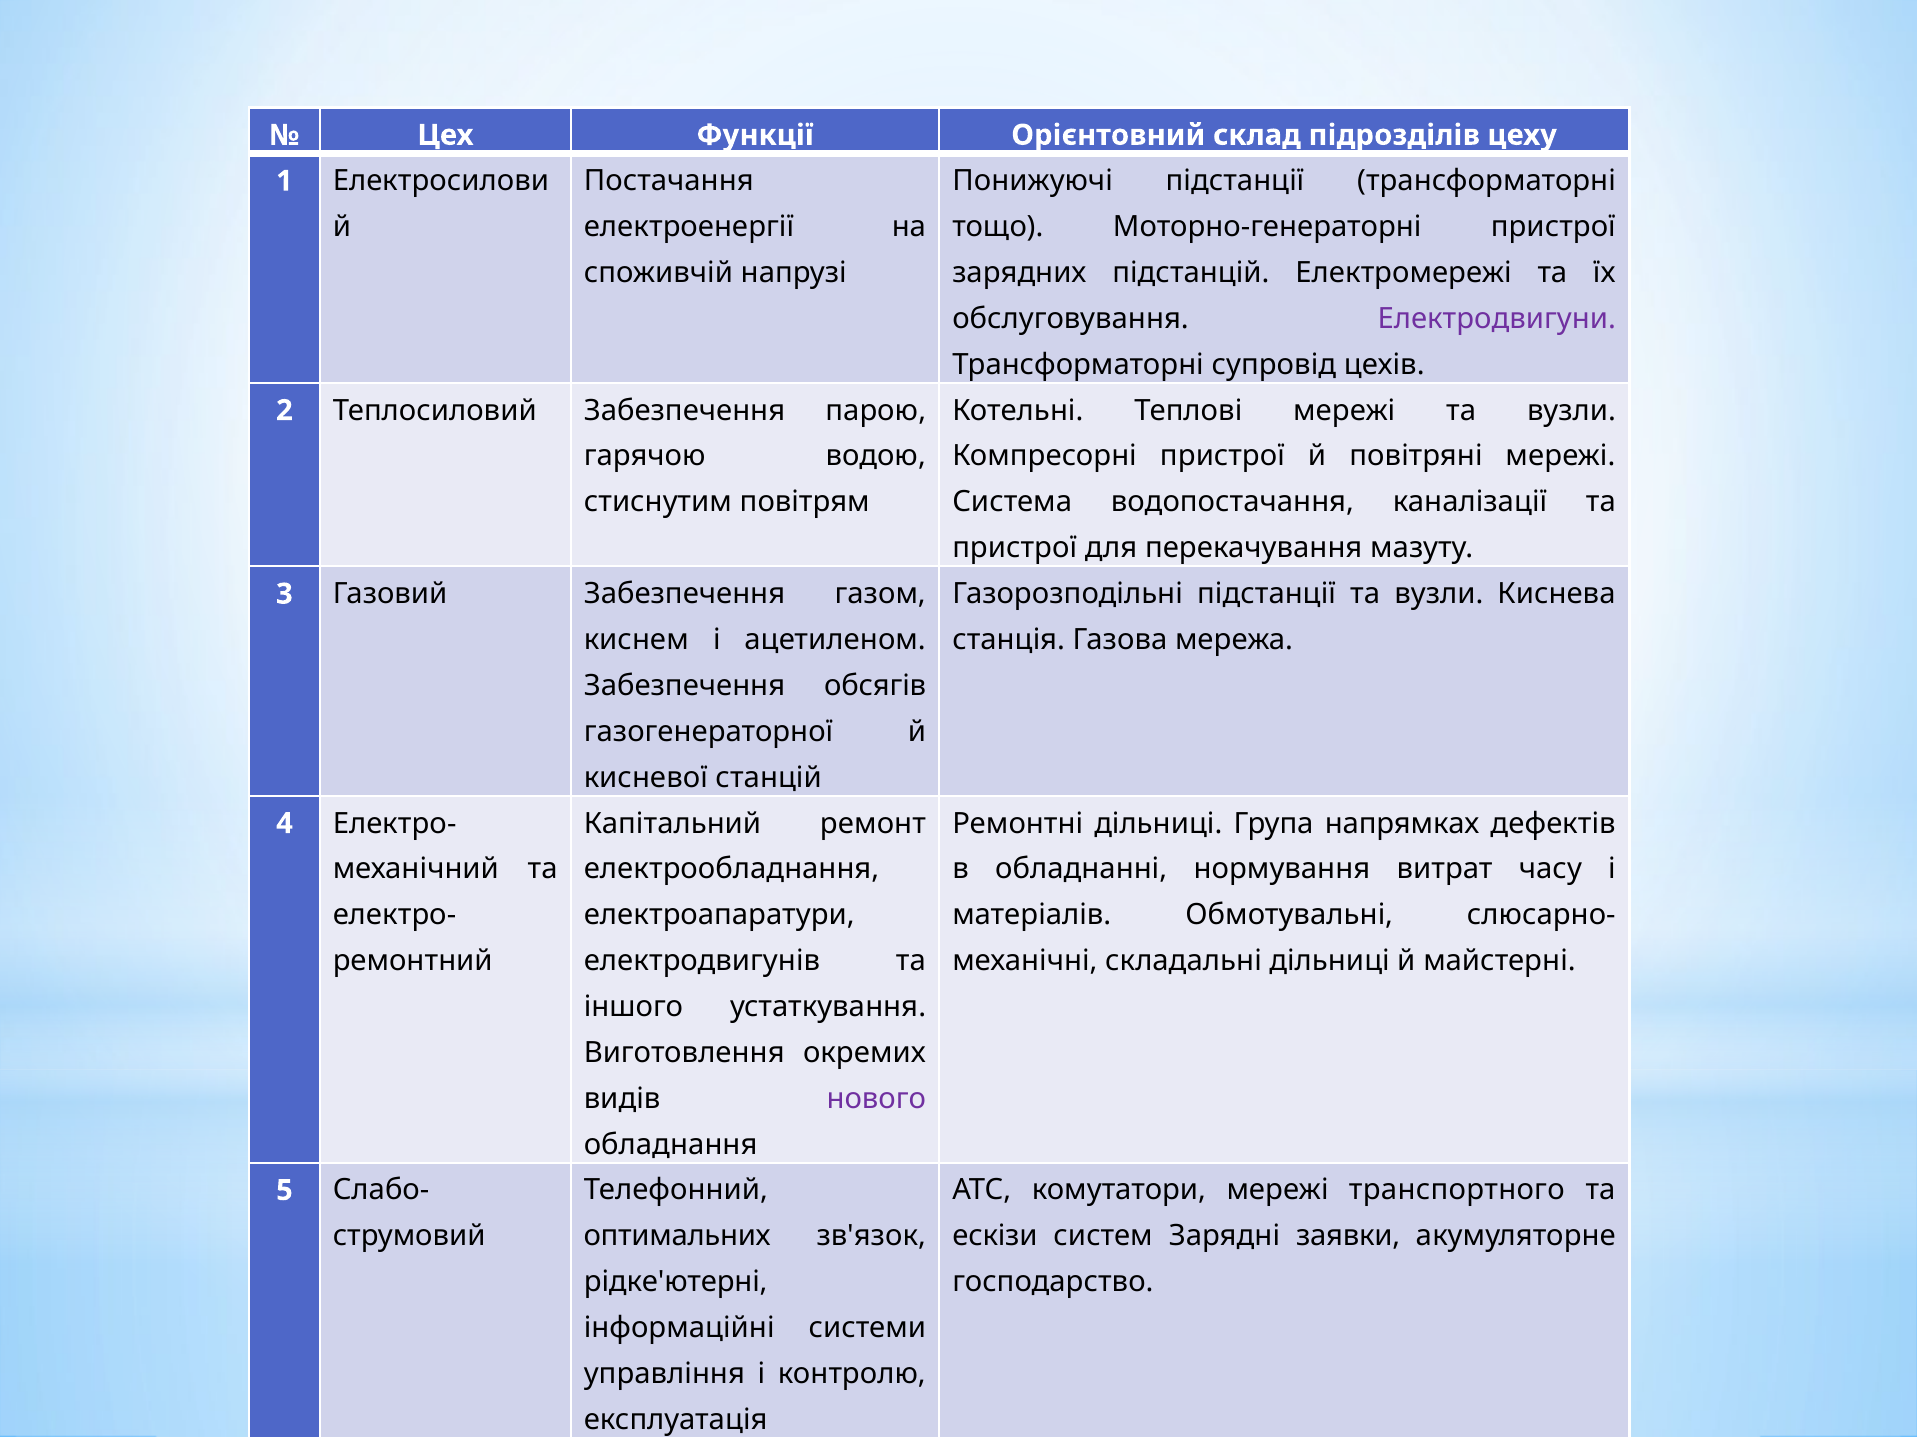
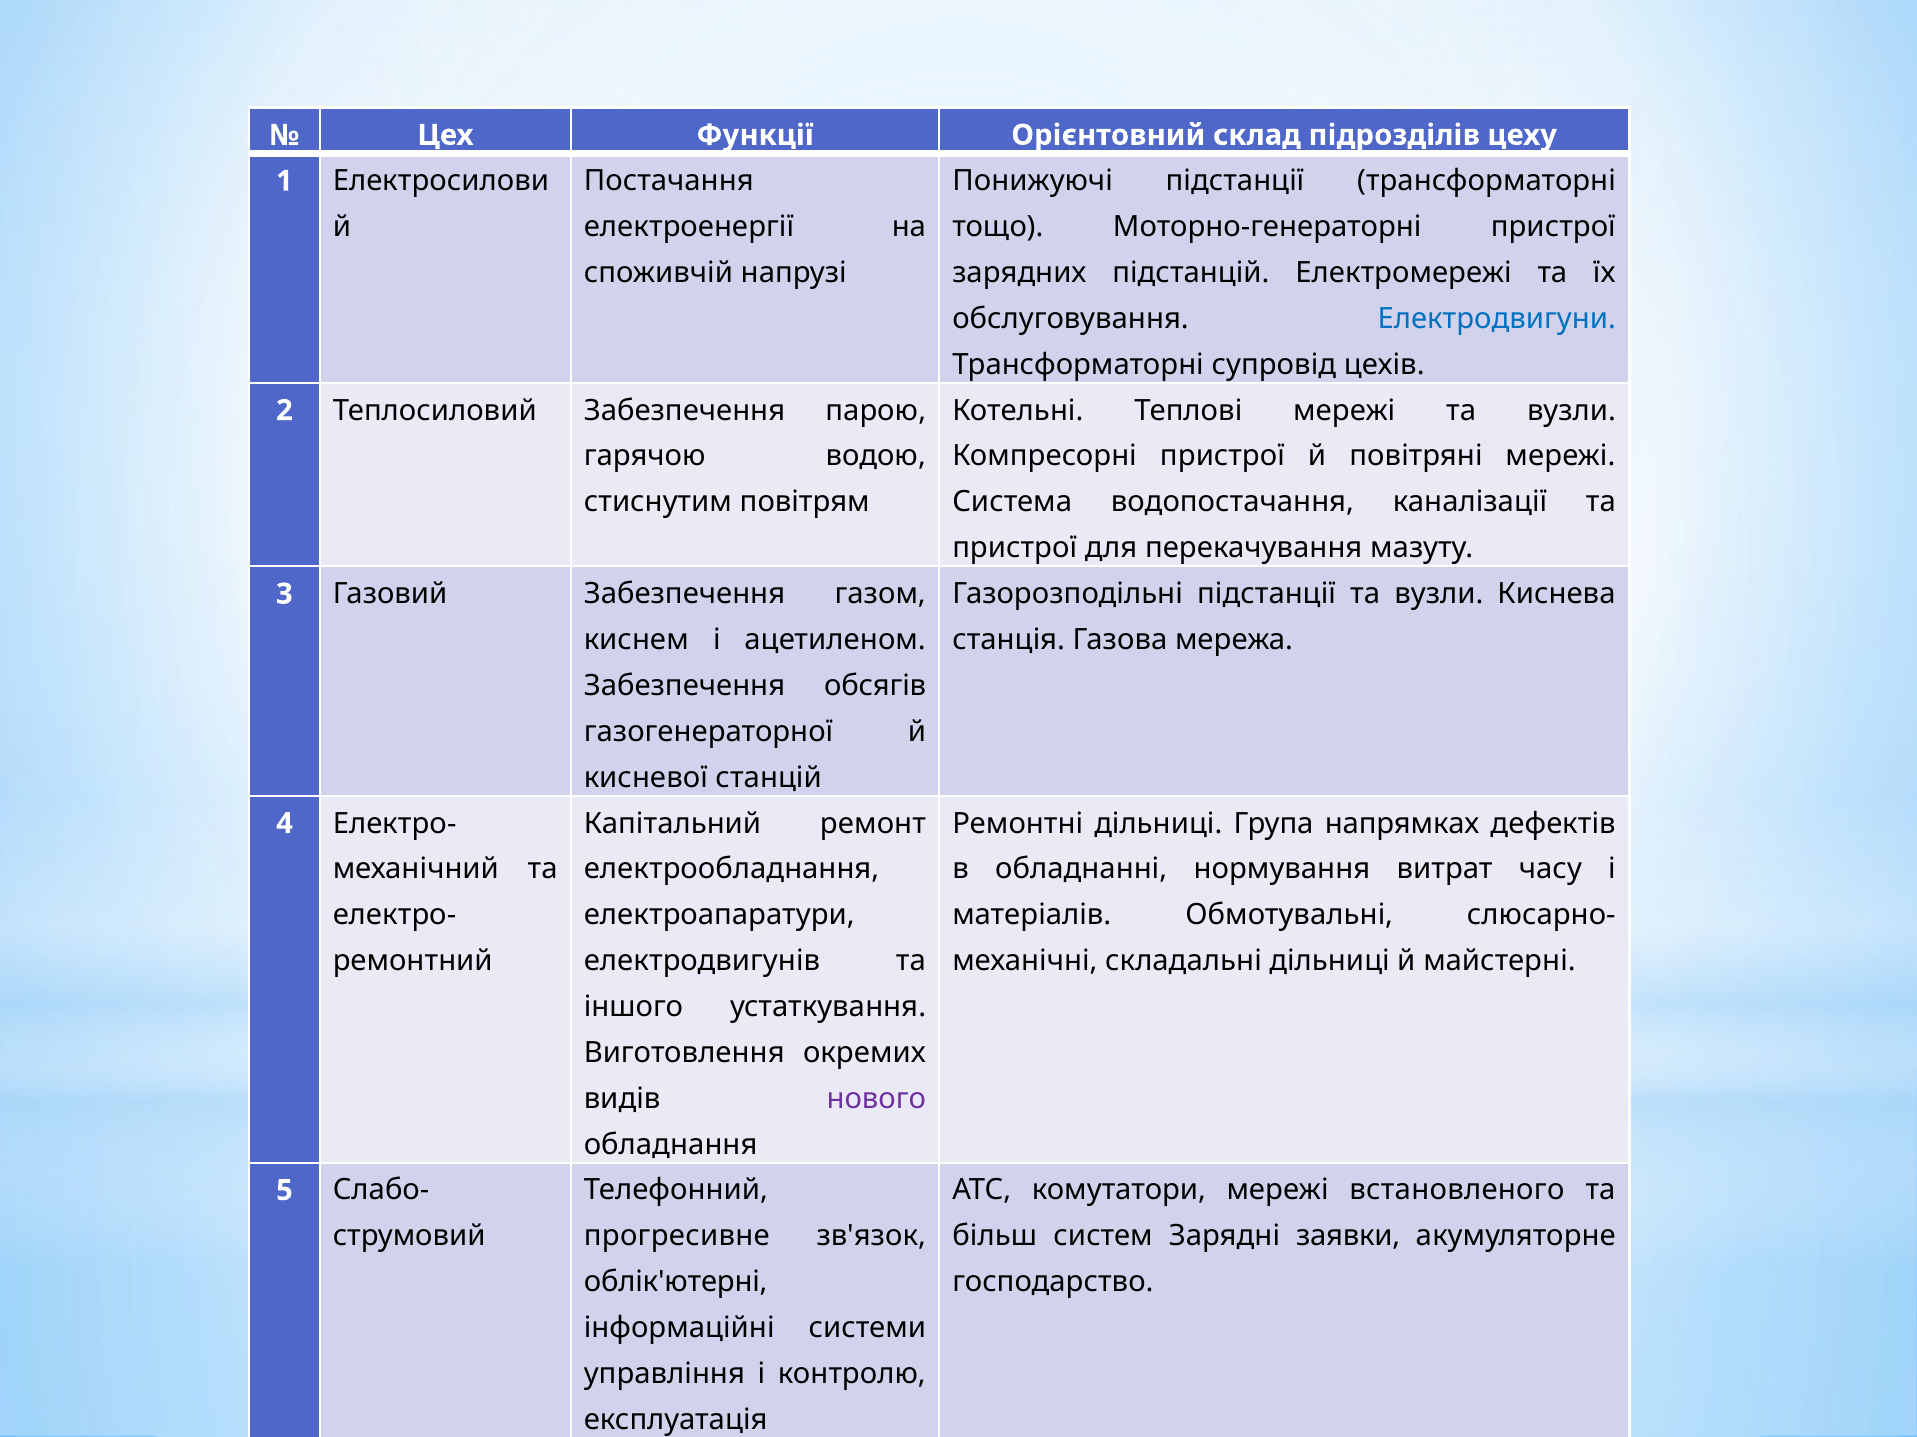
Електродвигуни colour: purple -> blue (1497, 319)
транспортного: транспортного -> встановленого (1457, 1191)
оптимальних: оптимальних -> прогресивне (677, 1237)
ескізи: ескізи -> більш (995, 1237)
рідке'ютерні: рідке'ютерні -> облік'ютерні (676, 1283)
